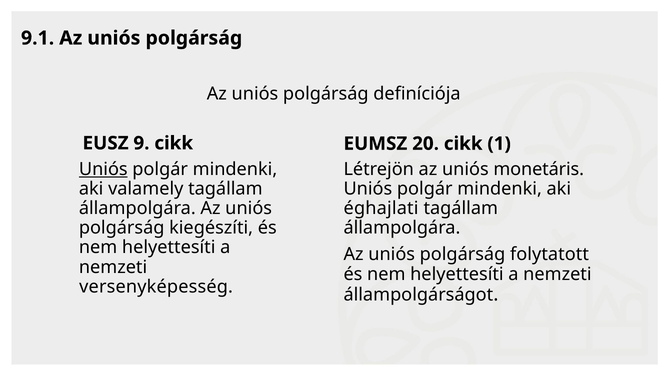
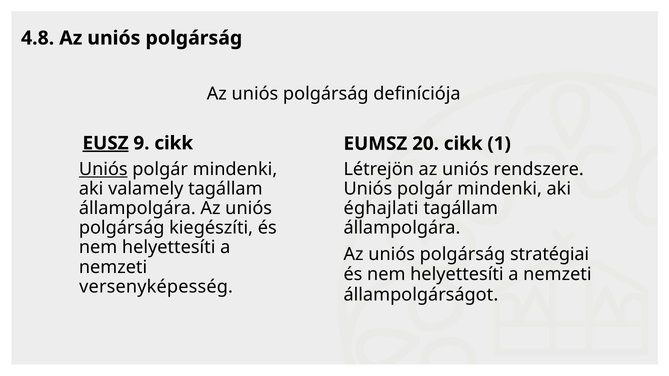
9.1: 9.1 -> 4.8 (38, 38)
EUSZ underline: none -> present (106, 143)
monetáris: monetáris -> rendszere (539, 169)
folytatott: folytatott -> stratégiai (550, 255)
